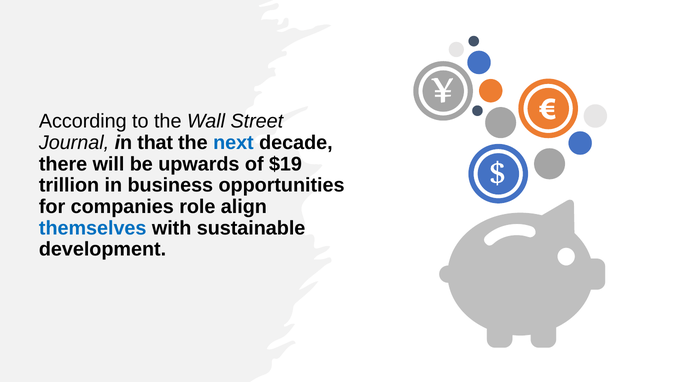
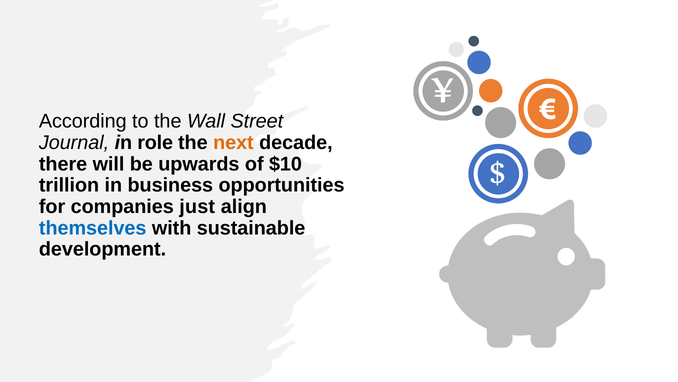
that: that -> role (155, 142)
next colour: blue -> orange (233, 142)
$19: $19 -> $10 (285, 164)
role: role -> just (197, 206)
